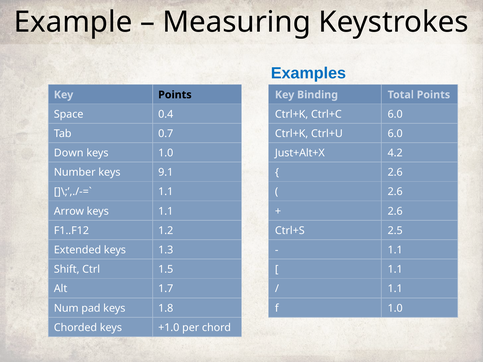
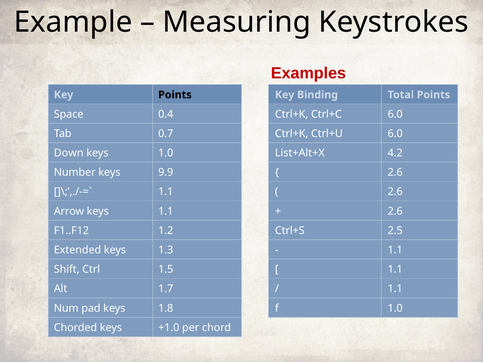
Examples colour: blue -> red (308, 73)
Just+Alt+X: Just+Alt+X -> List+Alt+X (300, 153)
9.1: 9.1 -> 9.9 (166, 172)
